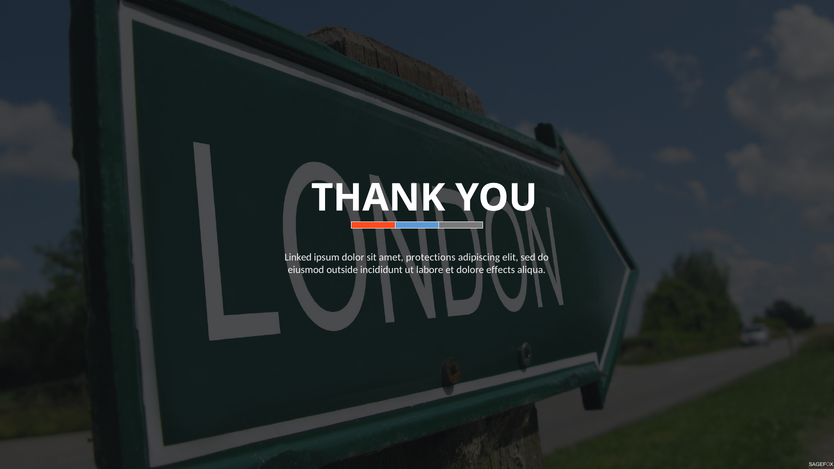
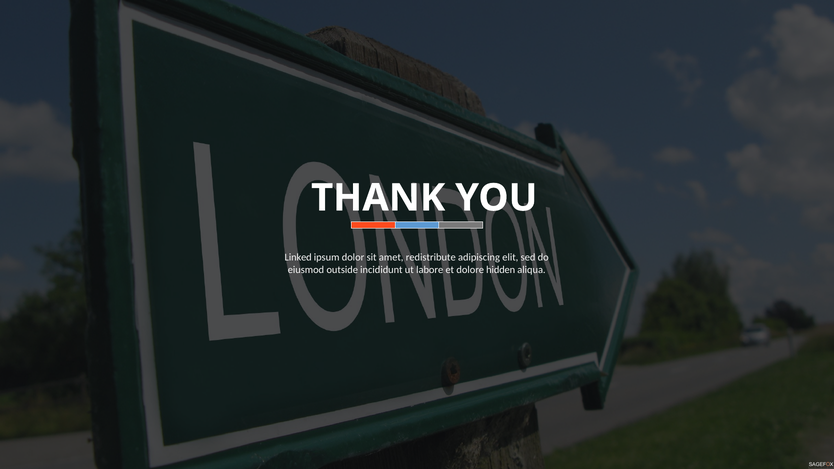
protections: protections -> redistribute (431, 257)
effects: effects -> hidden (501, 270)
